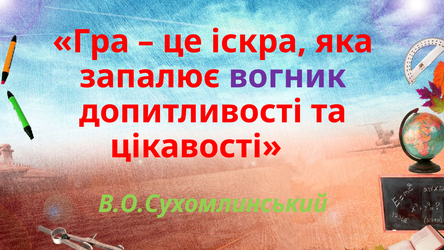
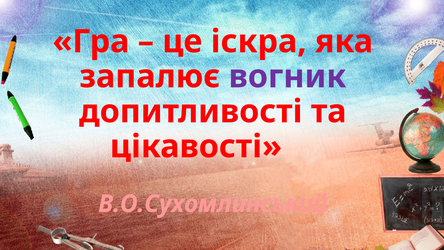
В.О.Сухомлинський colour: light green -> pink (213, 204)
